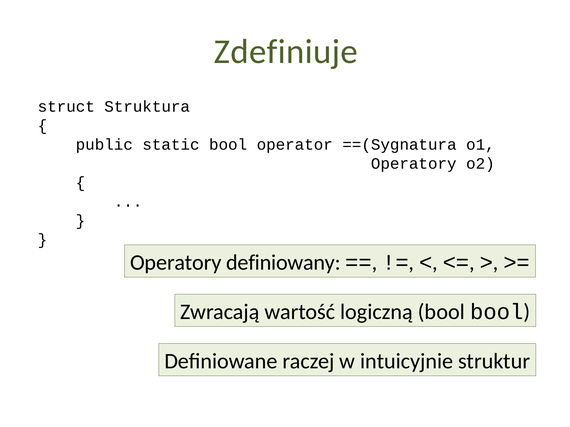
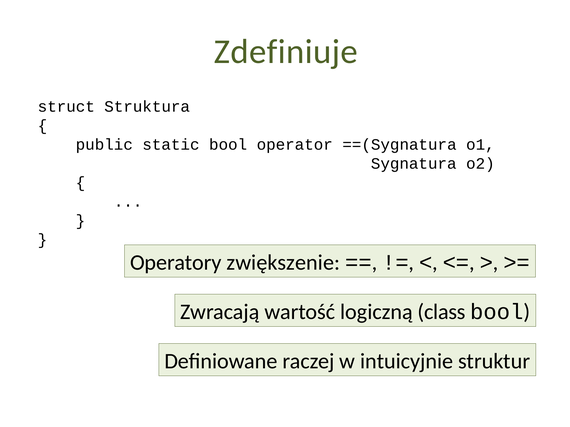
Operatory: Operatory -> Sygnatura (414, 164)
definiowany: definiowany -> zwiększenie (283, 263)
logiczną bool: bool -> class (442, 312)
